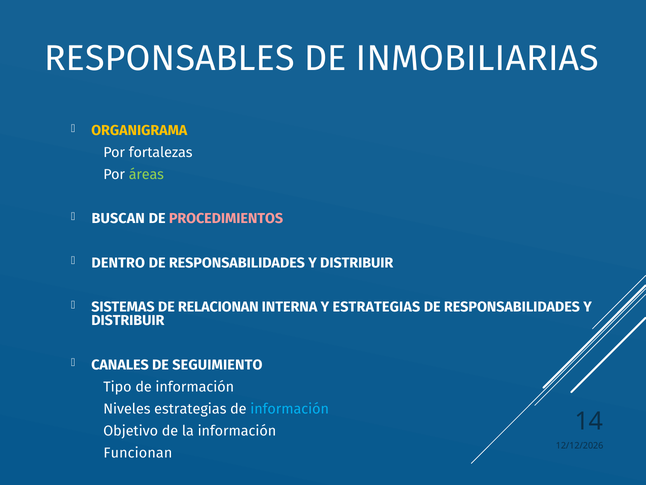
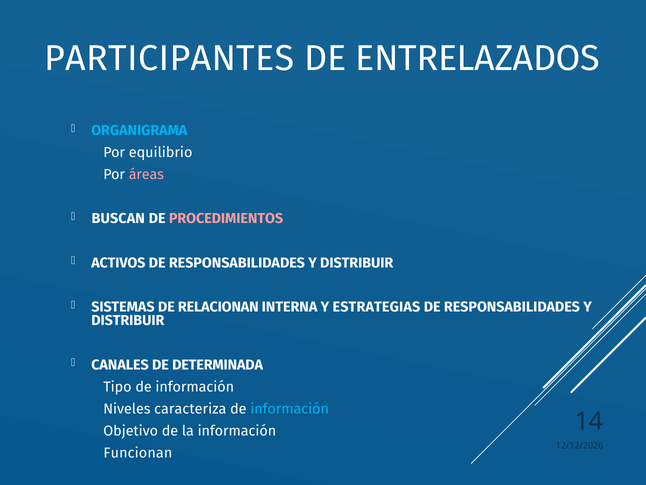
RESPONSABLES: RESPONSABLES -> PARTICIPANTES (169, 58)
INMOBILIARIAS: INMOBILIARIAS -> ENTRELAZADOS (478, 58)
ORGANIGRAMA colour: yellow -> light blue (139, 130)
fortalezas: fortalezas -> equilibrio (161, 152)
áreas colour: light green -> pink (146, 174)
DENTRO: DENTRO -> ACTIVOS (118, 263)
SEGUIMIENTO: SEGUIMIENTO -> DETERMINADA (218, 364)
Niveles estrategias: estrategias -> caracteriza (190, 409)
